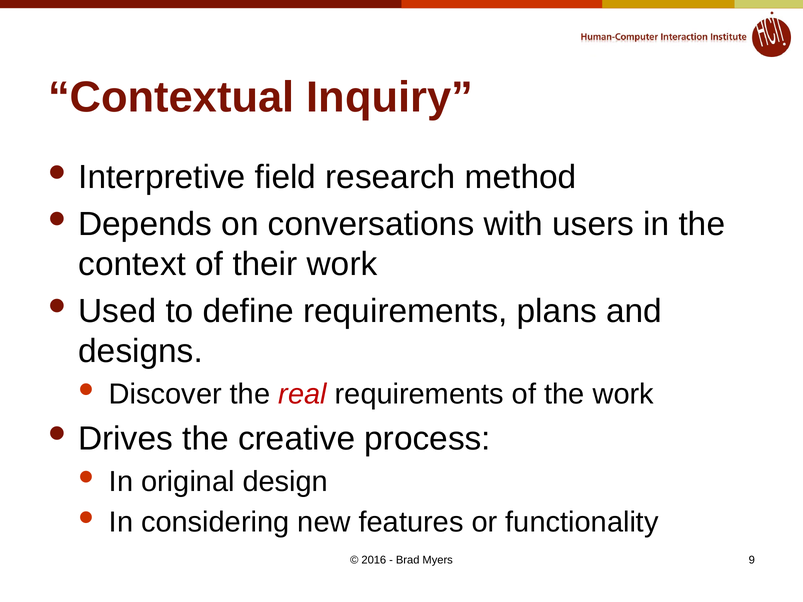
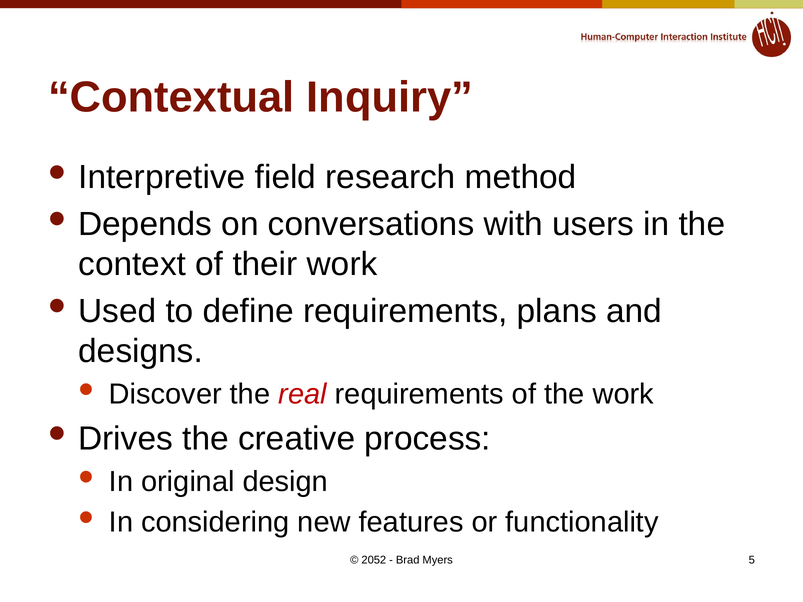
2016: 2016 -> 2052 (374, 560)
9: 9 -> 5 (752, 560)
